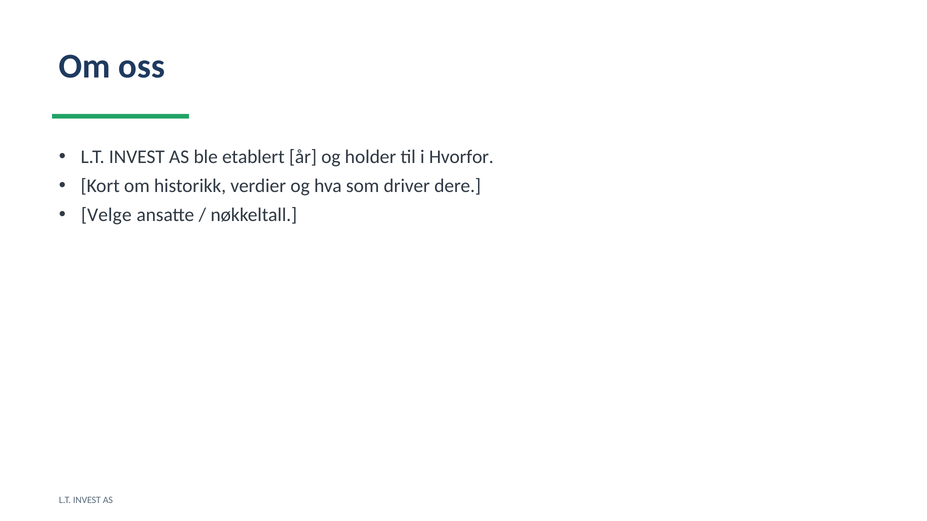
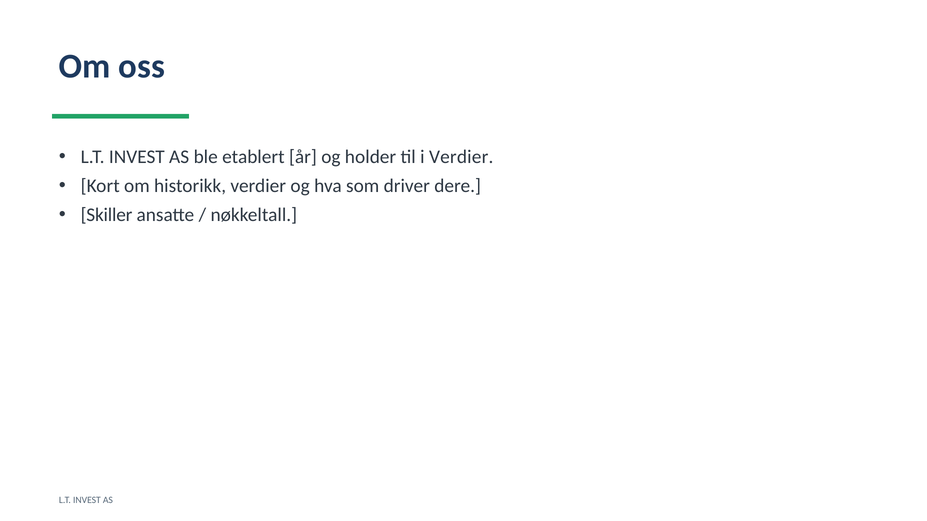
i Hvorfor: Hvorfor -> Verdier (461, 157)
Velge: Velge -> Skiller (107, 215)
